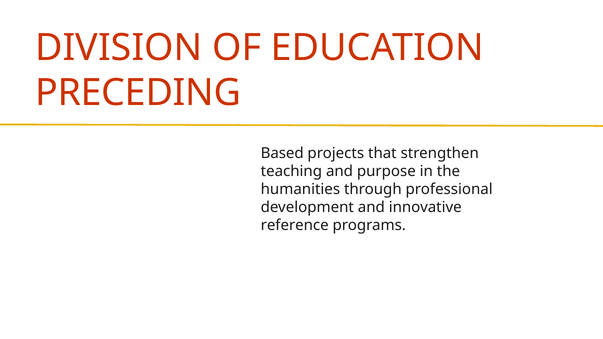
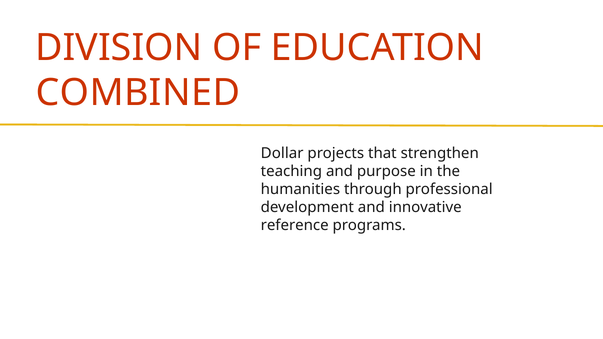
PRECEDING: PRECEDING -> COMBINED (138, 93)
Based: Based -> Dollar (282, 153)
